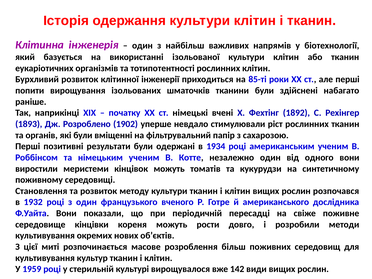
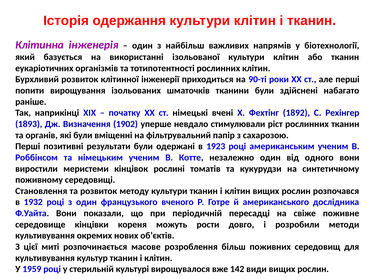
85-ті: 85-ті -> 90-ті (258, 79)
Розроблено: Розроблено -> Визначення (87, 124)
1934: 1934 -> 1923 (216, 146)
кінцівок можуть: можуть -> рослині (169, 169)
